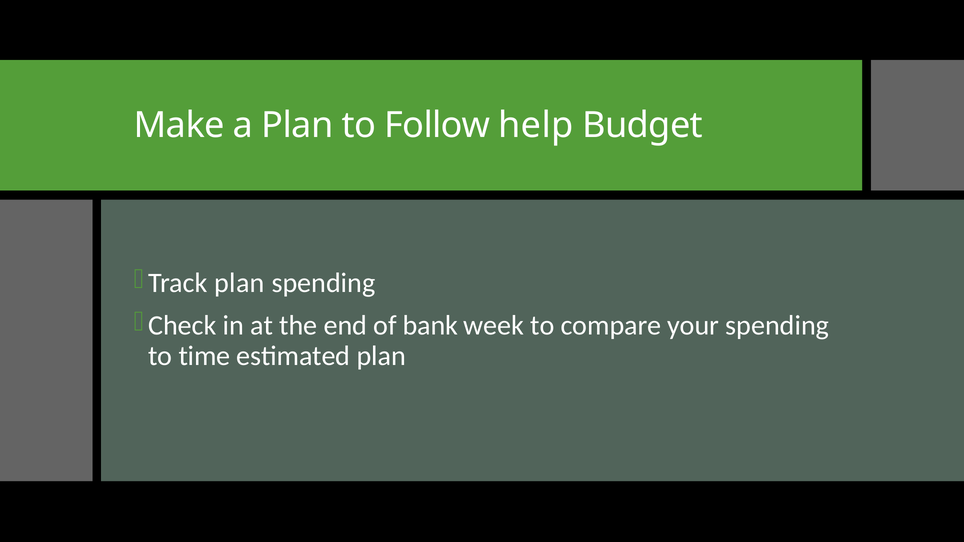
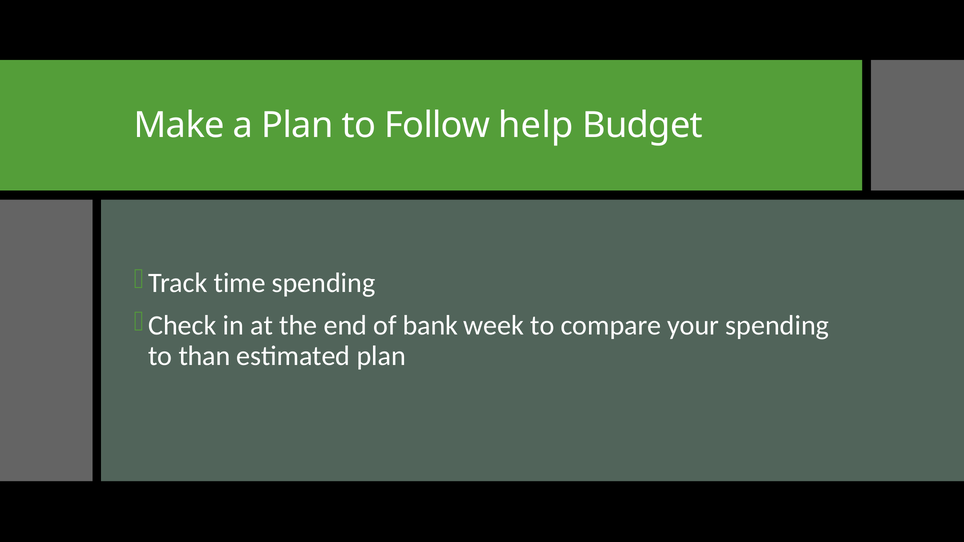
Track plan: plan -> time (240, 283)
time: time -> than (204, 356)
